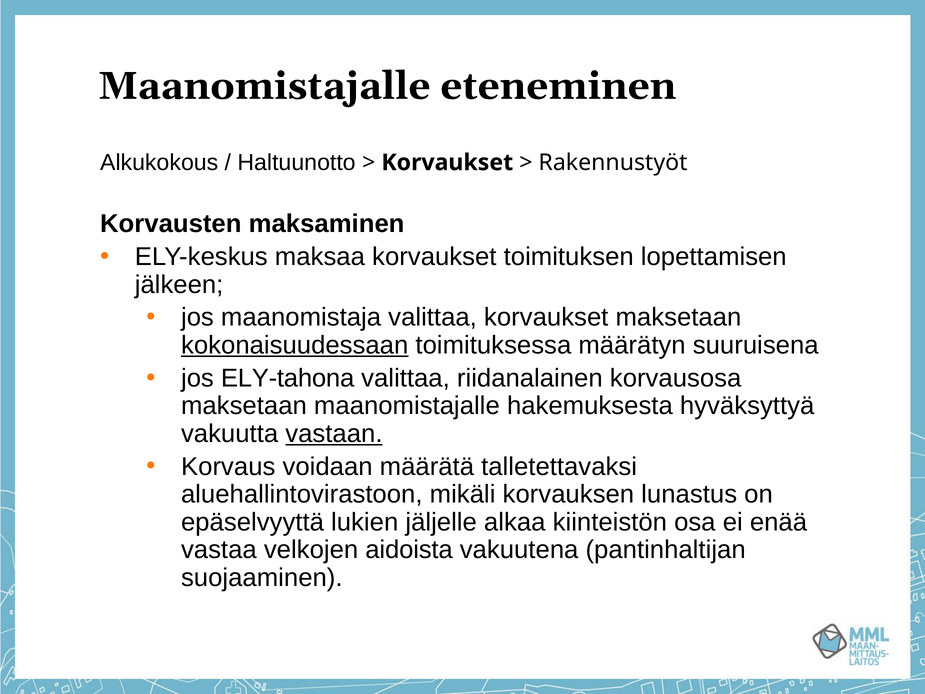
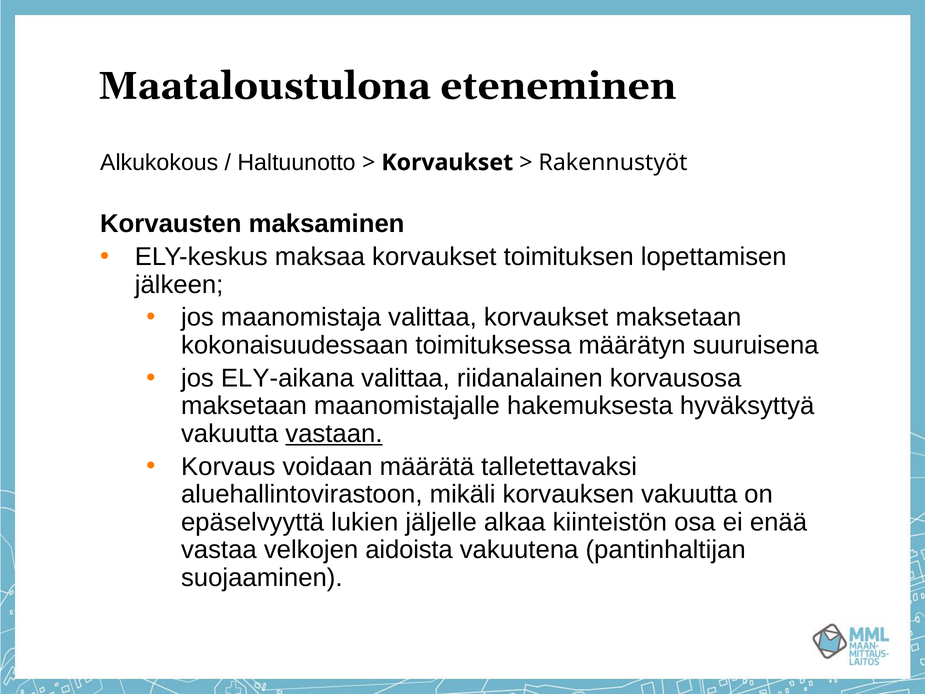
Maanomistajalle: Maanomistajalle -> Maataloustulona (265, 86)
kokonaisuudessaan underline: present -> none (295, 345)
ELY-tahona: ELY-tahona -> ELY-aikana (287, 378)
korvauksen lunastus: lunastus -> vakuutta (689, 494)
